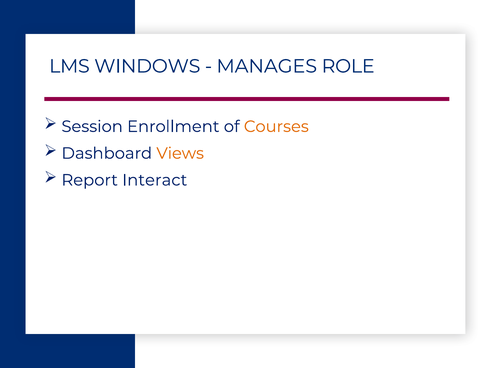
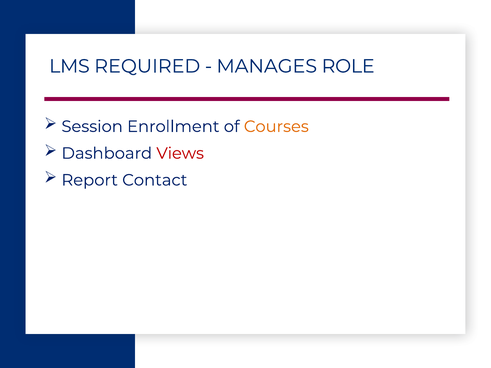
WINDOWS: WINDOWS -> REQUIRED (147, 66)
Views colour: orange -> red (180, 153)
Interact: Interact -> Contact (155, 180)
